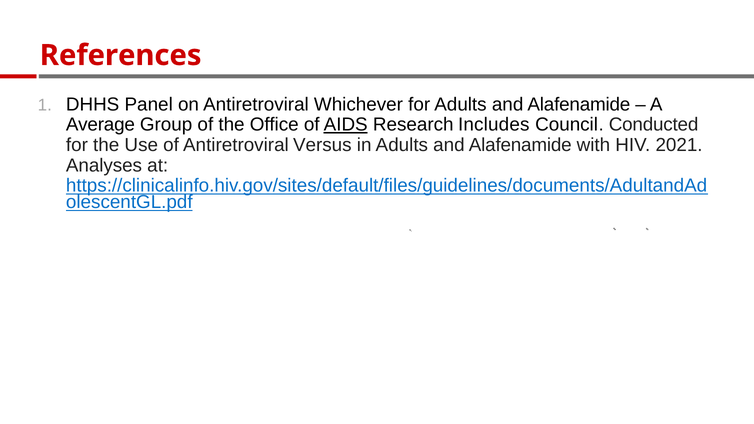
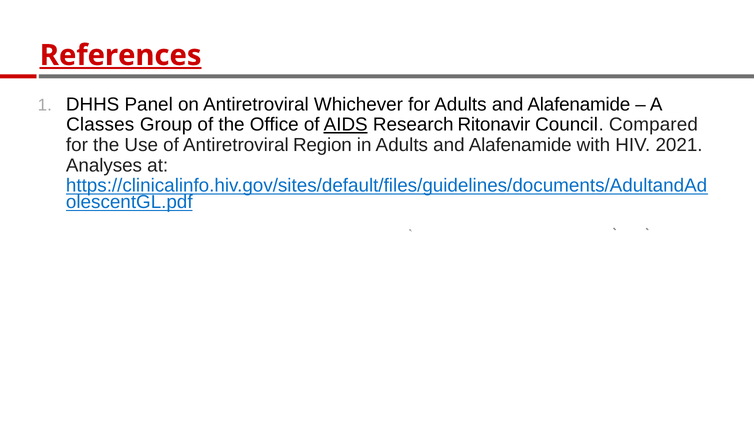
References underline: none -> present (121, 55)
Average: Average -> Classes (100, 125)
Includes: Includes -> Ritonavir (494, 125)
Conducted: Conducted -> Compared (653, 125)
Versus: Versus -> Region (322, 145)
